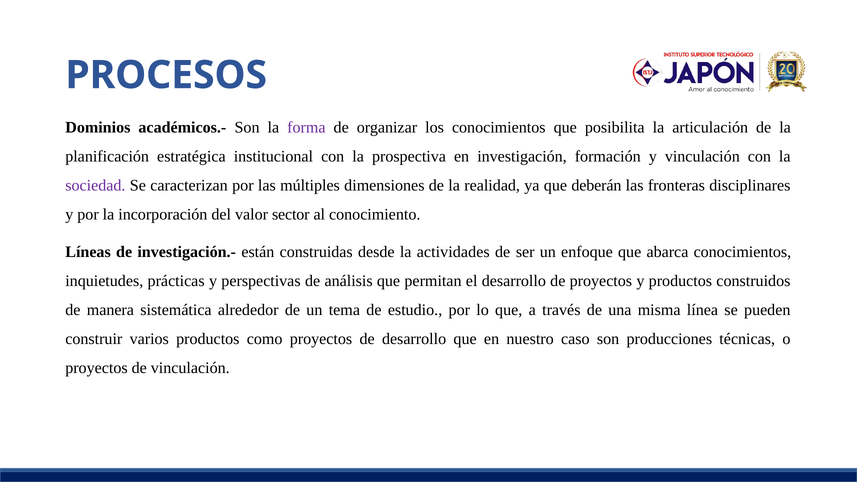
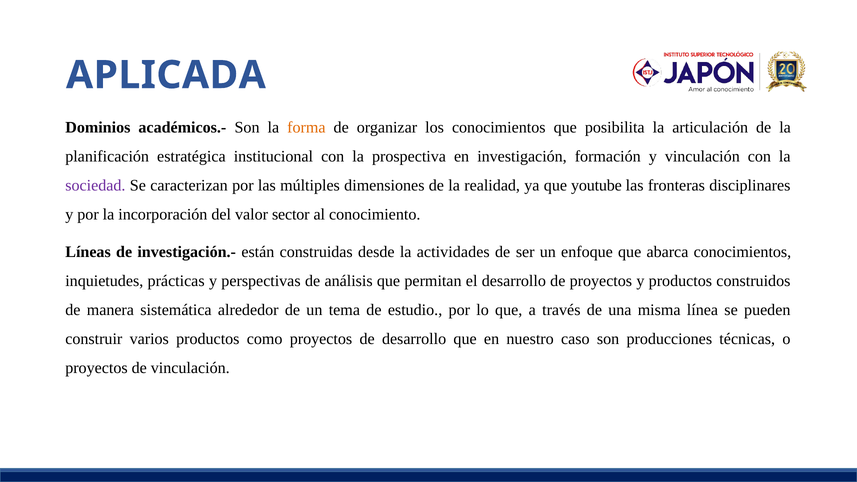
PROCESOS: PROCESOS -> APLICADA (166, 75)
forma colour: purple -> orange (306, 127)
deberán: deberán -> youtube (596, 185)
